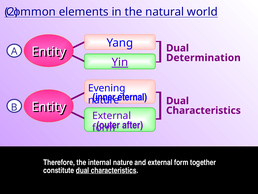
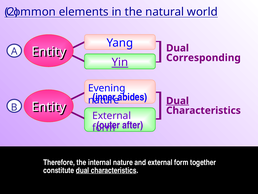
Determination: Determination -> Corresponding (203, 58)
eternal: eternal -> abides (132, 97)
Dual underline: none -> present (178, 101)
